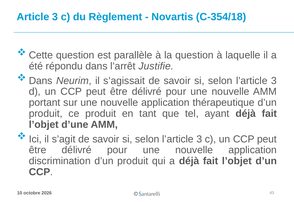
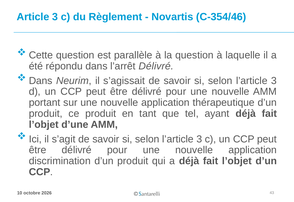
C-354/18: C-354/18 -> C-354/46 (221, 17)
l’arrêt Justifie: Justifie -> Délivré (156, 66)
